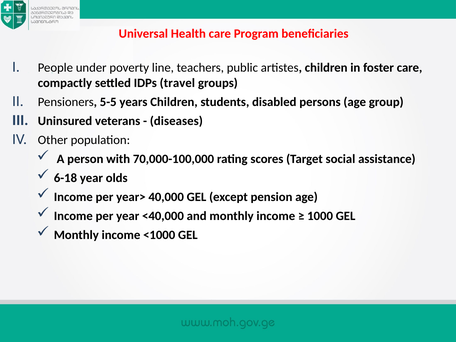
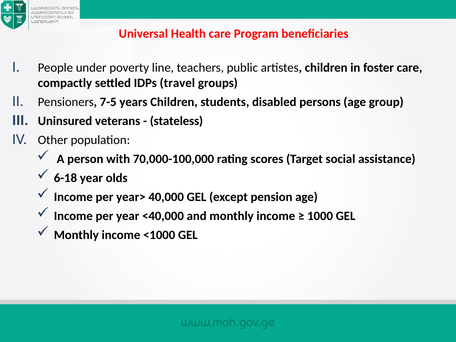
5-5: 5-5 -> 7-5 (108, 102)
diseases: diseases -> stateless (176, 121)
